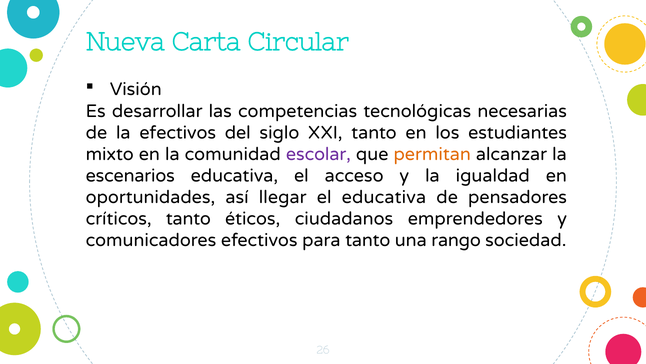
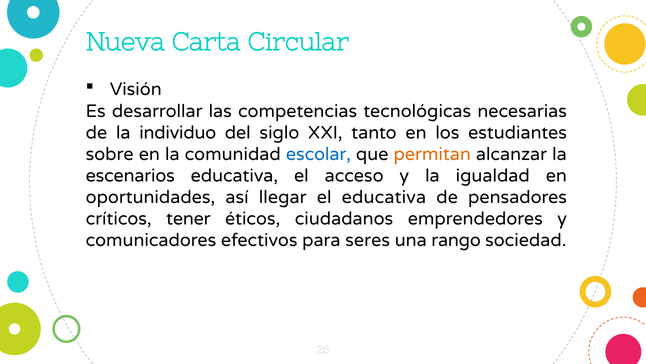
la efectivos: efectivos -> individuo (178, 132)
mixto: mixto -> sobre (110, 154)
escolar colour: purple -> blue (318, 154)
críticos tanto: tanto -> tener (188, 219)
para tanto: tanto -> seres (368, 240)
